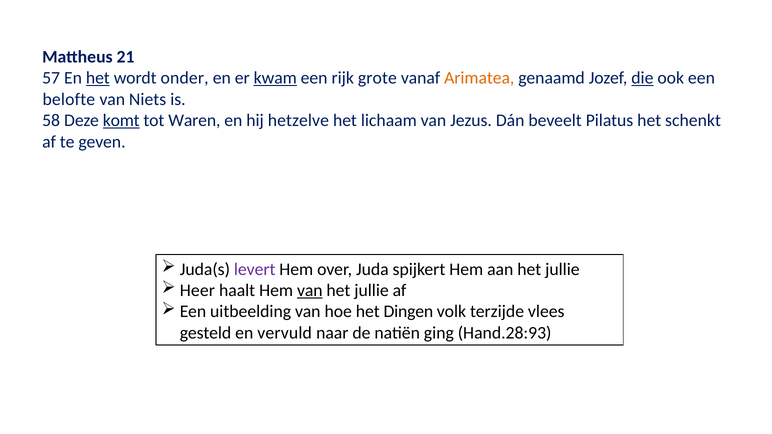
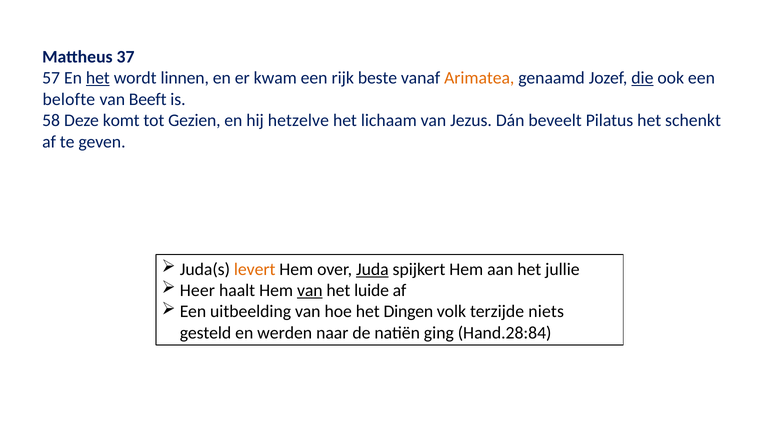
21: 21 -> 37 (126, 57)
onder: onder -> linnen (185, 78)
kwam underline: present -> none (275, 78)
grote: grote -> beste (378, 78)
Niets: Niets -> Beeft (148, 99)
komt underline: present -> none (121, 121)
Waren: Waren -> Gezien (194, 121)
levert colour: purple -> orange (255, 269)
Juda underline: none -> present (372, 269)
jullie: jullie -> luide (372, 291)
vlees: vlees -> niets (546, 312)
vervuld: vervuld -> werden (285, 333)
Hand.28:93: Hand.28:93 -> Hand.28:84 (505, 333)
